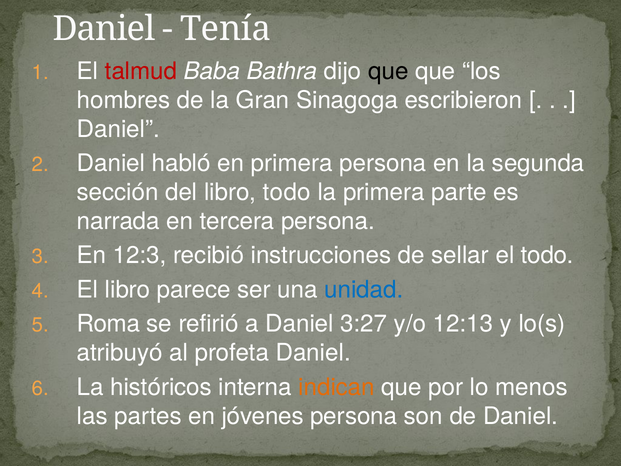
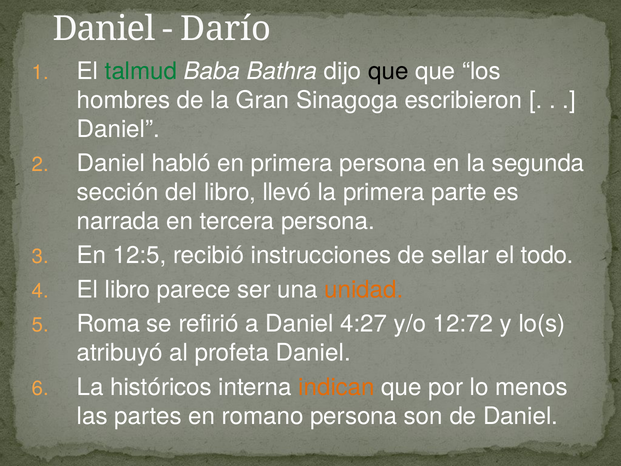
Tenía: Tenía -> Darío (226, 29)
talmud colour: red -> green (141, 71)
libro todo: todo -> llevó (287, 192)
12:3: 12:3 -> 12:5 (140, 255)
unidad colour: blue -> orange (364, 290)
3:27: 3:27 -> 4:27 (364, 324)
12:13: 12:13 -> 12:72 (463, 324)
jóvenes: jóvenes -> romano (263, 416)
